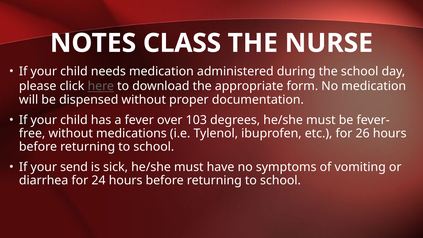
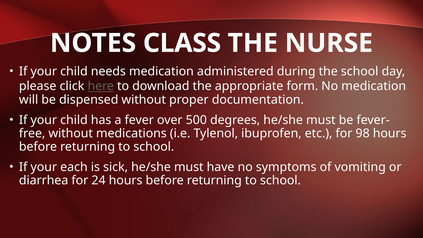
103: 103 -> 500 (196, 120)
26: 26 -> 98 (363, 133)
send: send -> each (74, 167)
